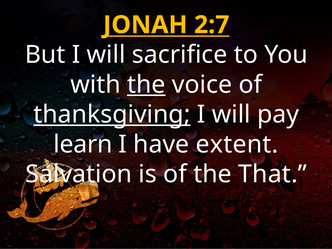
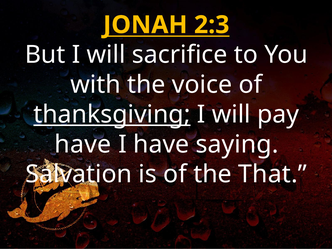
2:7: 2:7 -> 2:3 (212, 25)
the underline: present -> none (146, 85)
learn: learn -> have (83, 144)
extent: extent -> saying (237, 144)
